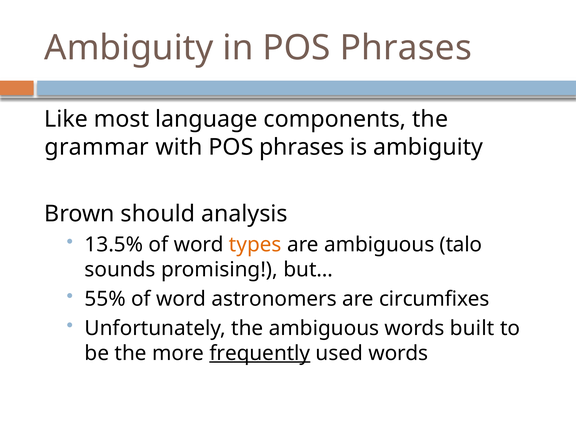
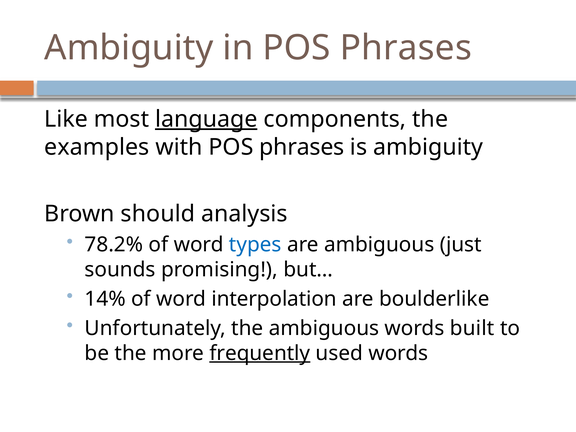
language underline: none -> present (206, 119)
grammar: grammar -> examples (97, 147)
13.5%: 13.5% -> 78.2% (114, 245)
types colour: orange -> blue (255, 245)
talo: talo -> just (461, 245)
55%: 55% -> 14% (105, 299)
astronomers: astronomers -> interpolation (274, 299)
circumfixes: circumfixes -> boulderlike (434, 299)
